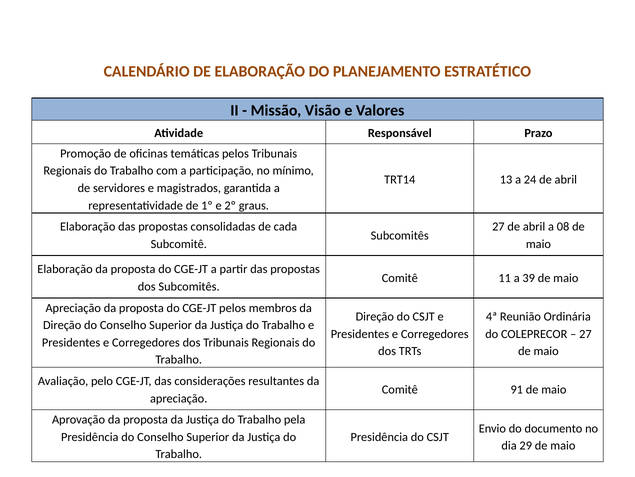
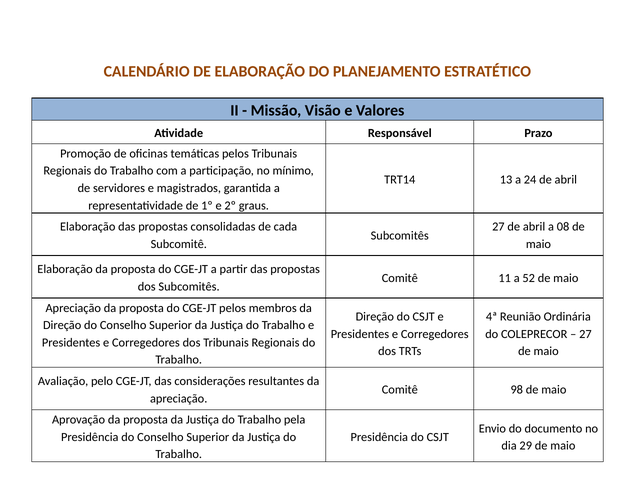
39: 39 -> 52 (529, 278)
91: 91 -> 98 (517, 389)
